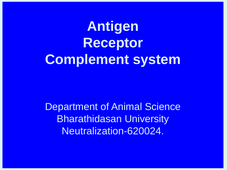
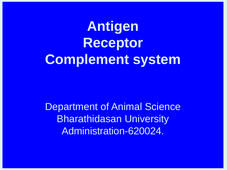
Neutralization-620024: Neutralization-620024 -> Administration-620024 (113, 131)
